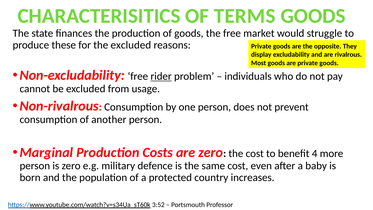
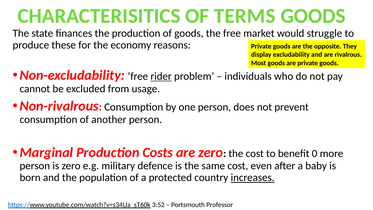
the excluded: excluded -> economy (131, 45)
4: 4 -> 0 (315, 153)
increases underline: none -> present (253, 177)
